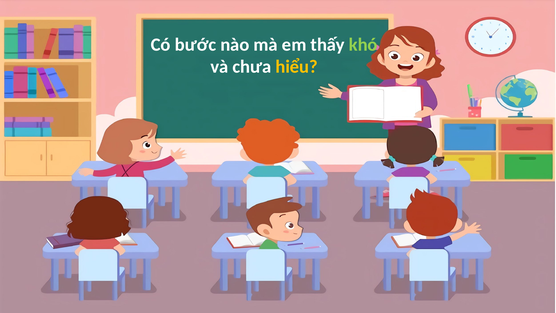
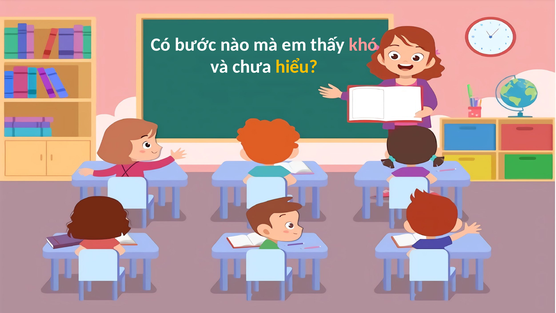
khó colour: light green -> pink (363, 45)
